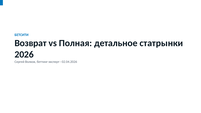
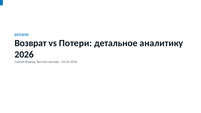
Полная: Полная -> Потери (75, 43)
статрынки: статрынки -> аналитику (161, 43)
